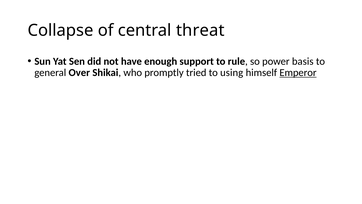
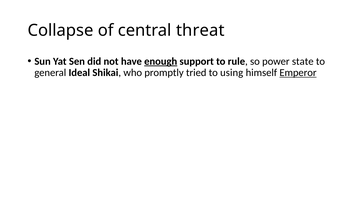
enough underline: none -> present (161, 61)
basis: basis -> state (303, 61)
Over: Over -> Ideal (79, 73)
